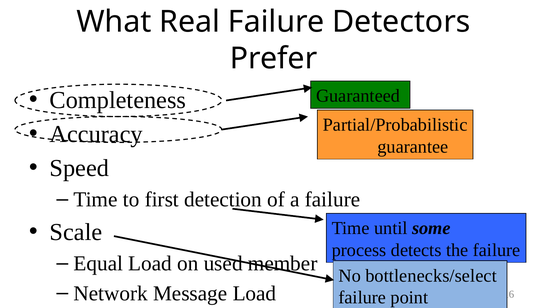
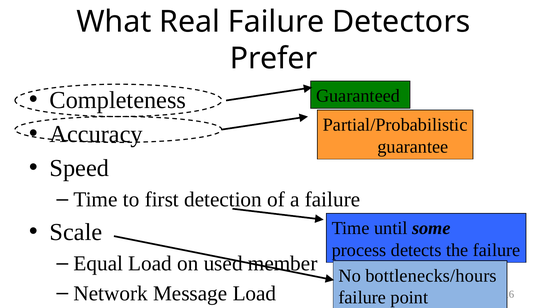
bottlenecks/select: bottlenecks/select -> bottlenecks/hours (431, 275)
